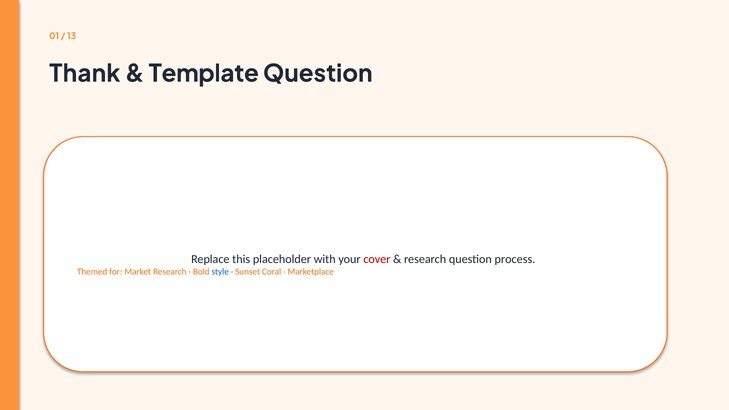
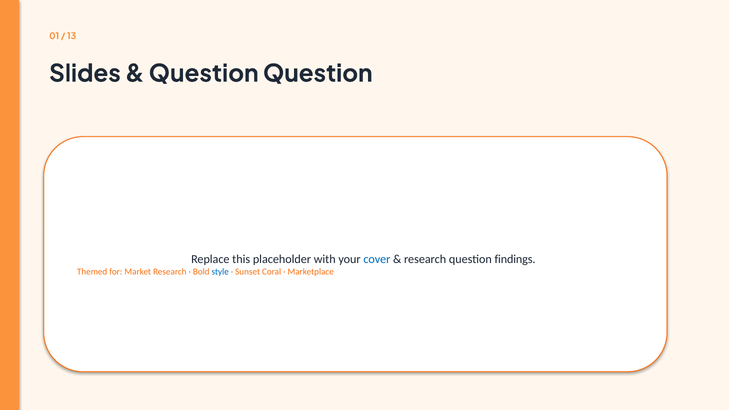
Thank: Thank -> Slides (85, 74)
Template: Template -> Question (204, 74)
cover colour: red -> blue (377, 259)
process: process -> findings (515, 259)
